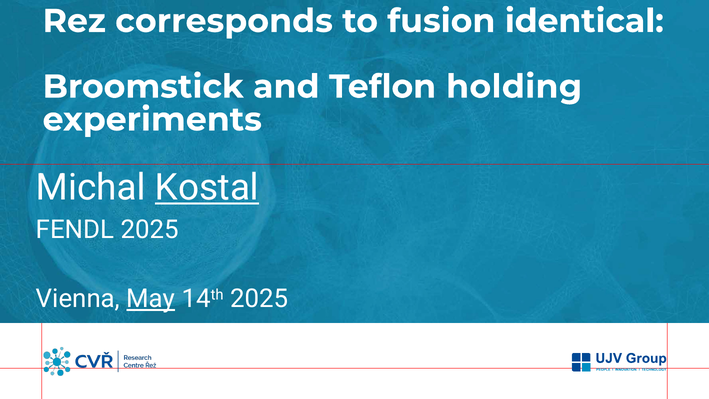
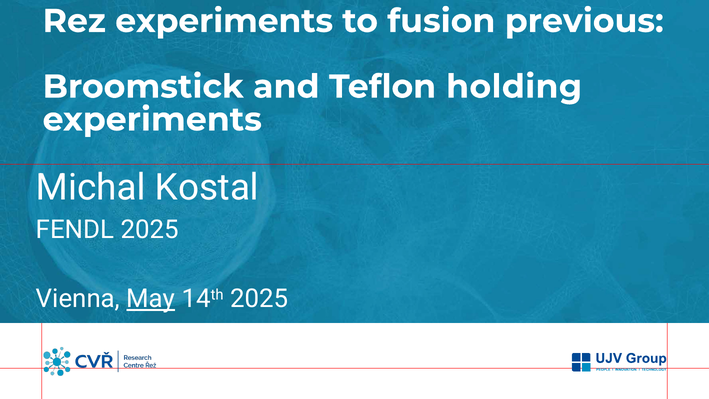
Rez corresponds: corresponds -> experiments (224, 21)
identical: identical -> previous (584, 21)
Kostal underline: present -> none (207, 187)
